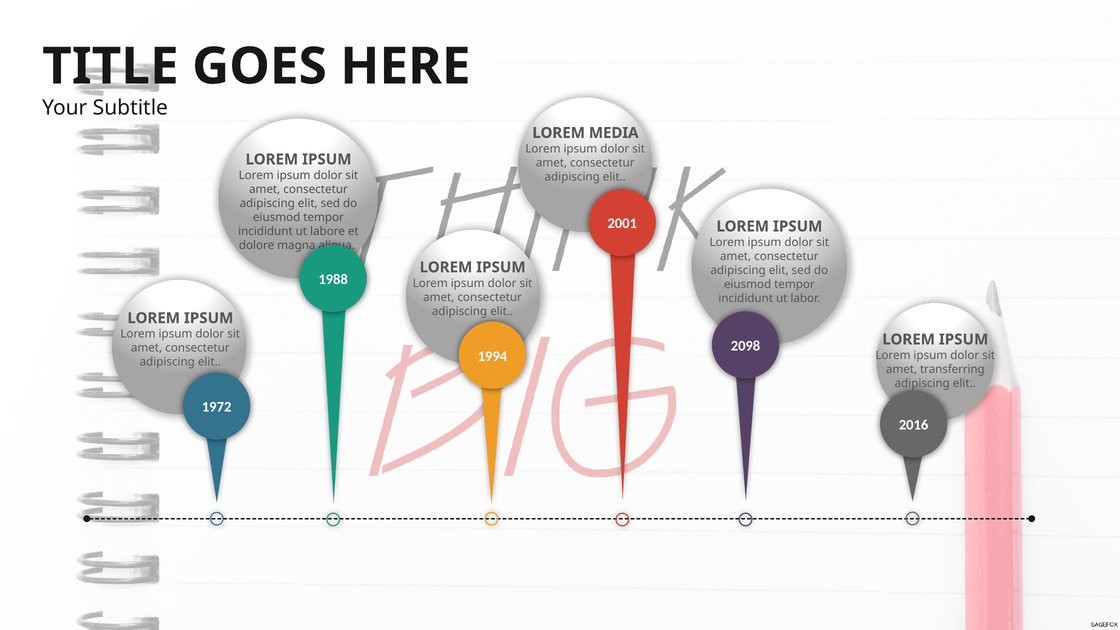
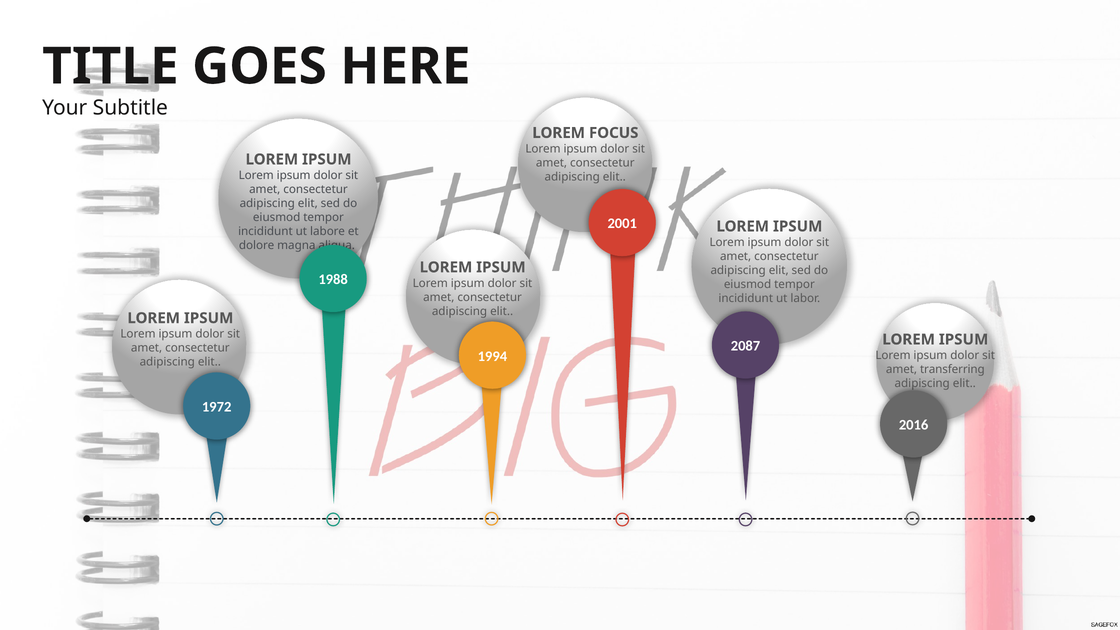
MEDIA: MEDIA -> FOCUS (614, 133)
2098: 2098 -> 2087 (746, 346)
